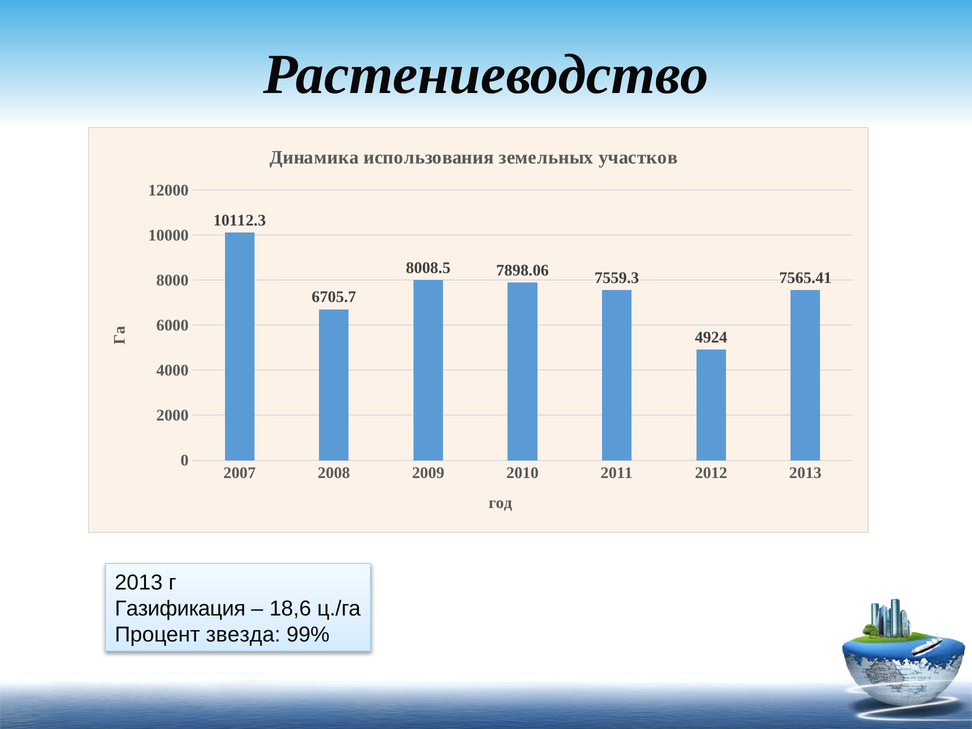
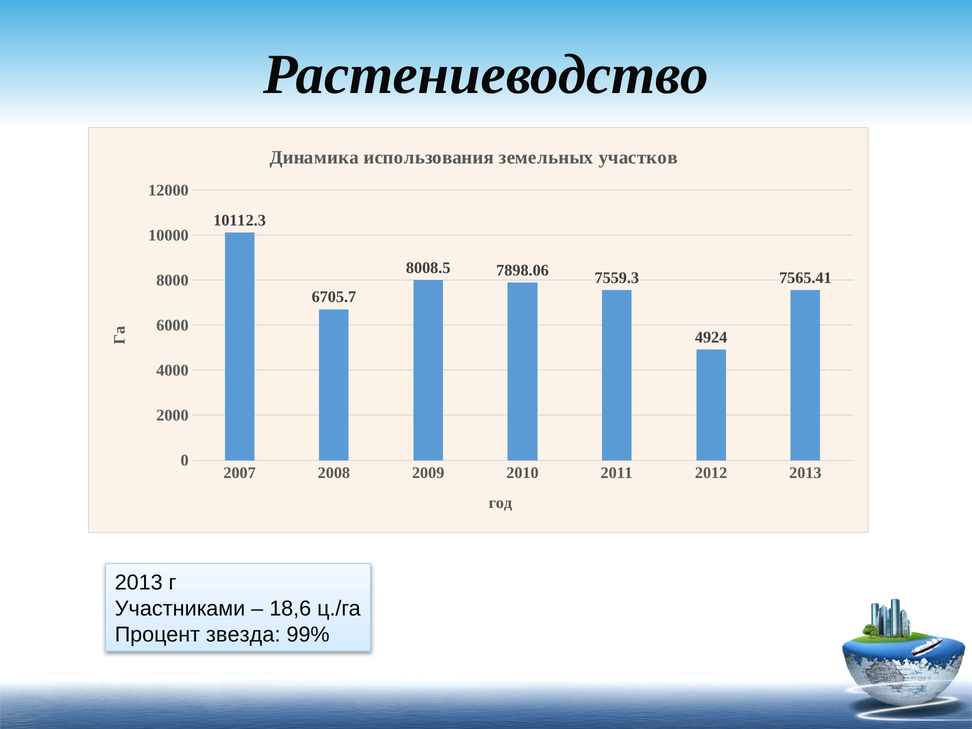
Газификация: Газификация -> Участниками (180, 609)
